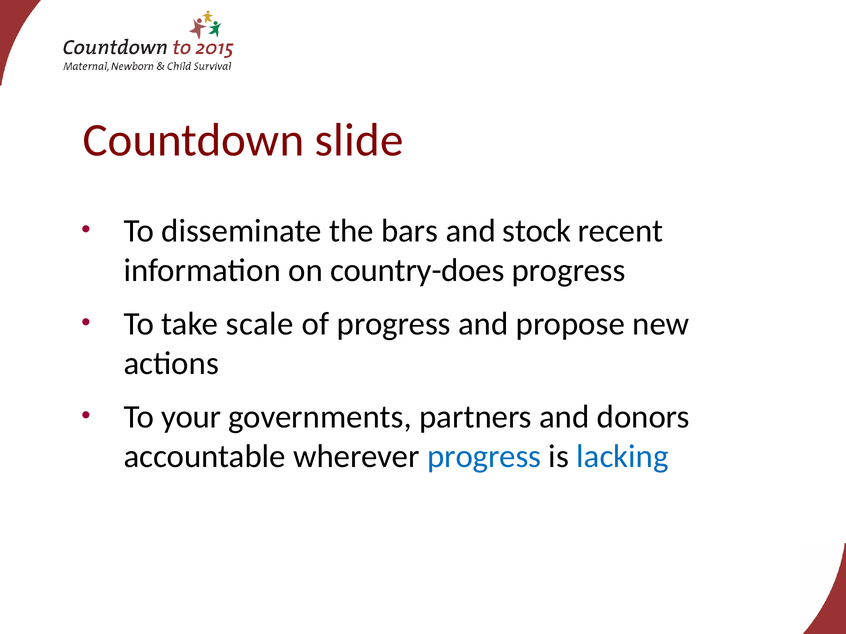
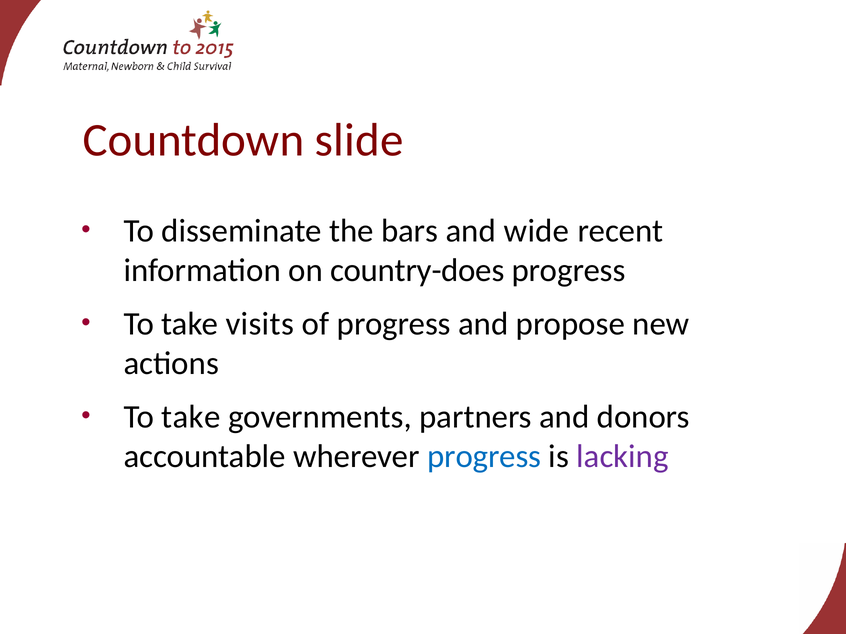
stock: stock -> wide (537, 231)
scale: scale -> visits (260, 324)
your: your -> take (191, 417)
lacking colour: blue -> purple (622, 457)
